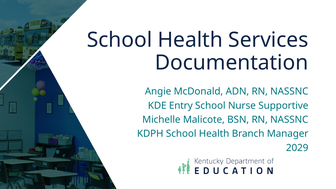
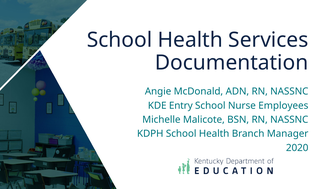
Supportive: Supportive -> Employees (283, 106)
2029: 2029 -> 2020 (297, 148)
